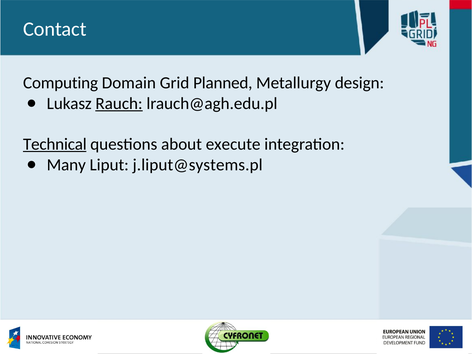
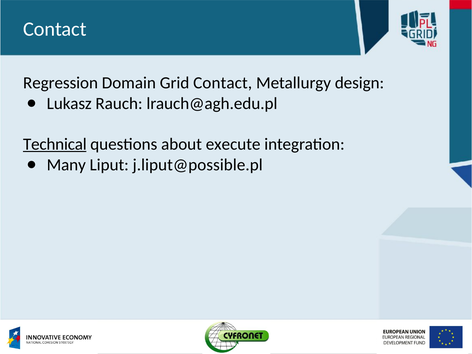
Computing: Computing -> Regression (61, 83)
Grid Planned: Planned -> Contact (223, 83)
Rauch underline: present -> none (119, 103)
j.liput@systems.pl: j.liput@systems.pl -> j.liput@possible.pl (198, 165)
